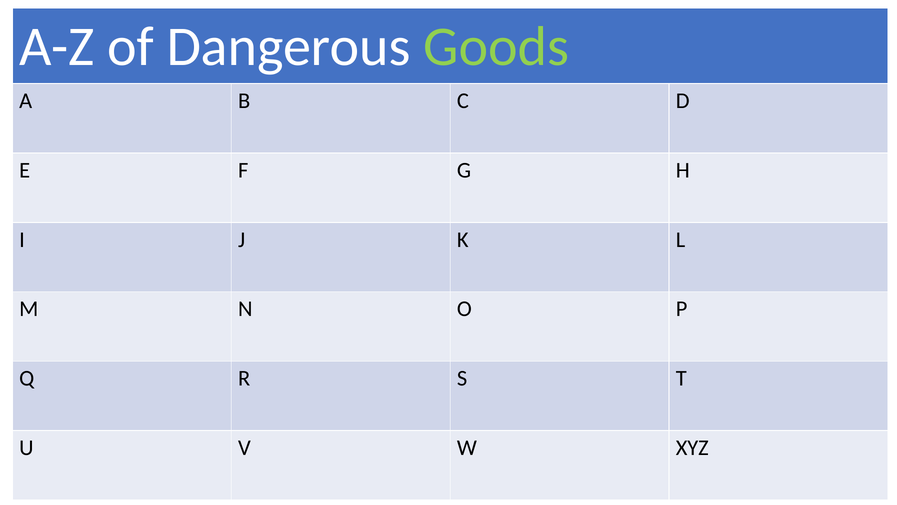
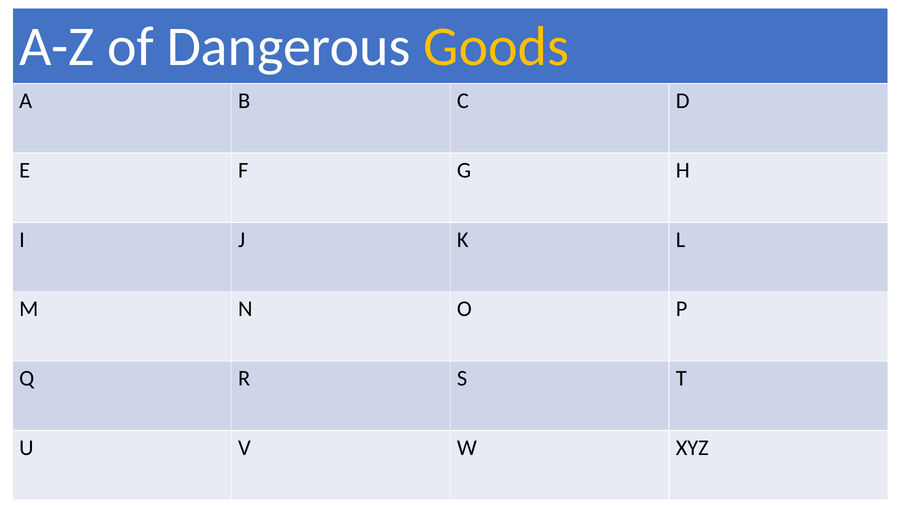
Goods colour: light green -> yellow (496, 47)
